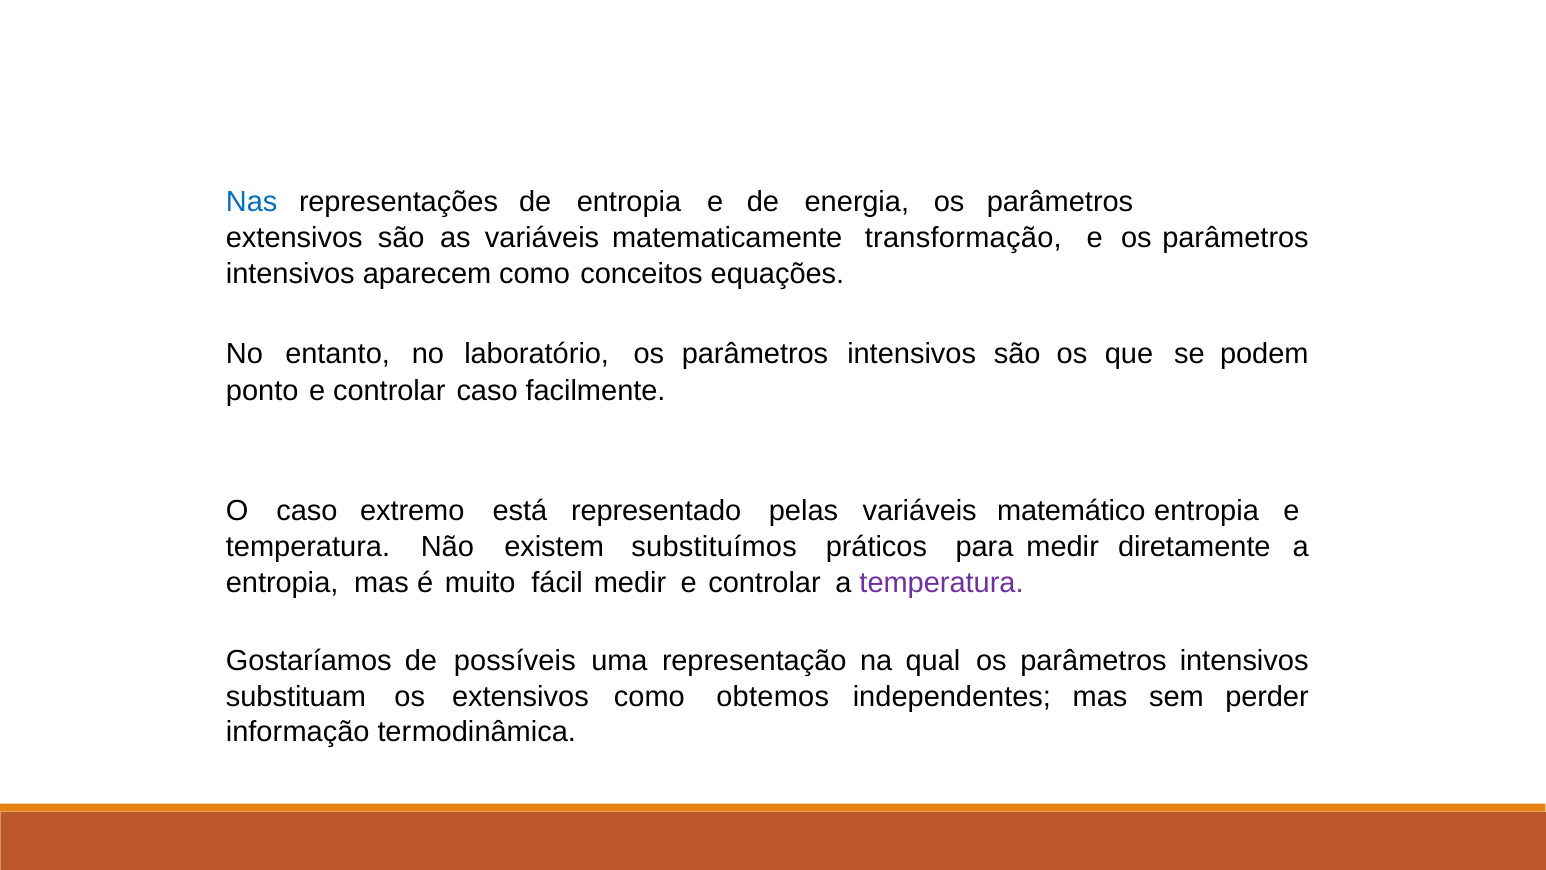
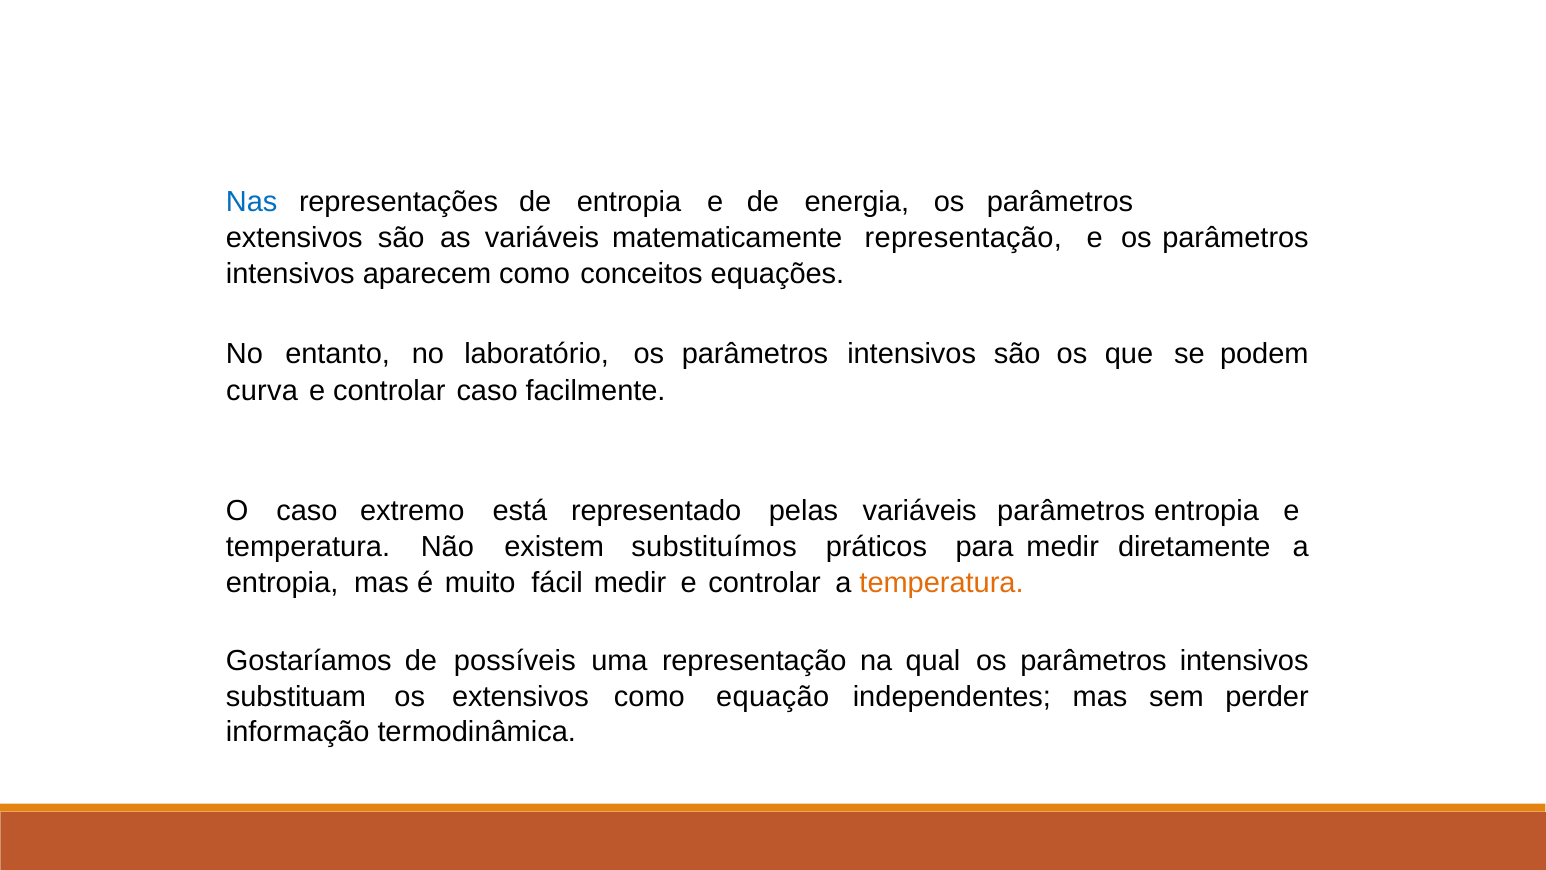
matematicamente transformação: transformação -> representação (963, 238)
ponto: ponto -> curva (262, 391)
variáveis matemático: matemático -> parâmetros (1071, 511)
temperatura colour: purple -> orange (942, 582)
obtemos: obtemos -> equação (773, 696)
